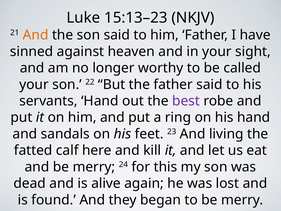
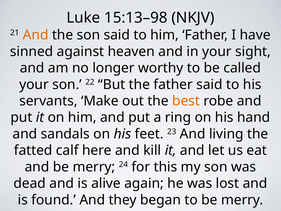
15:13–23: 15:13–23 -> 15:13–98 (136, 18)
servants Hand: Hand -> Make (100, 101)
best colour: purple -> orange (186, 101)
